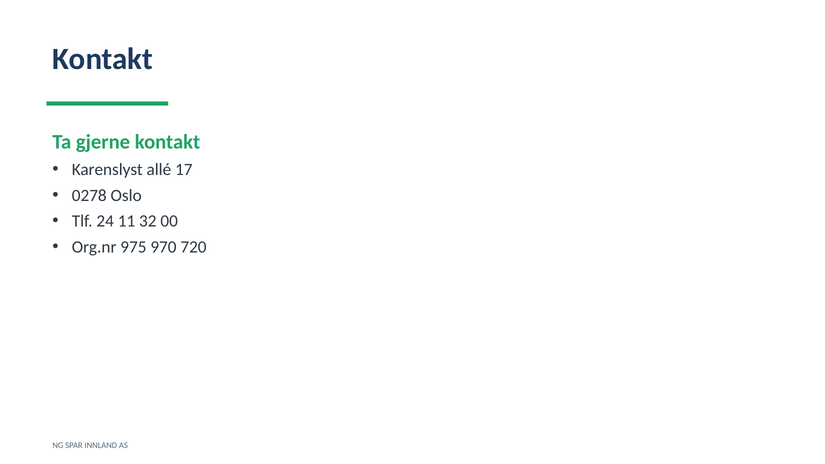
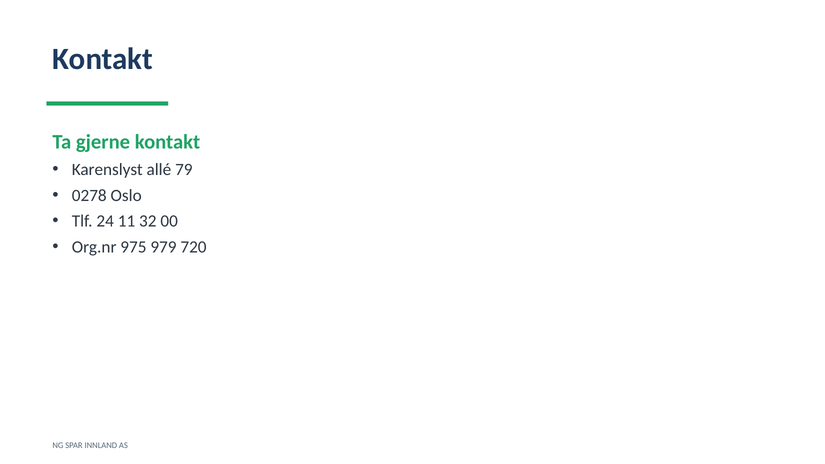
17: 17 -> 79 (184, 170)
970: 970 -> 979 (163, 247)
